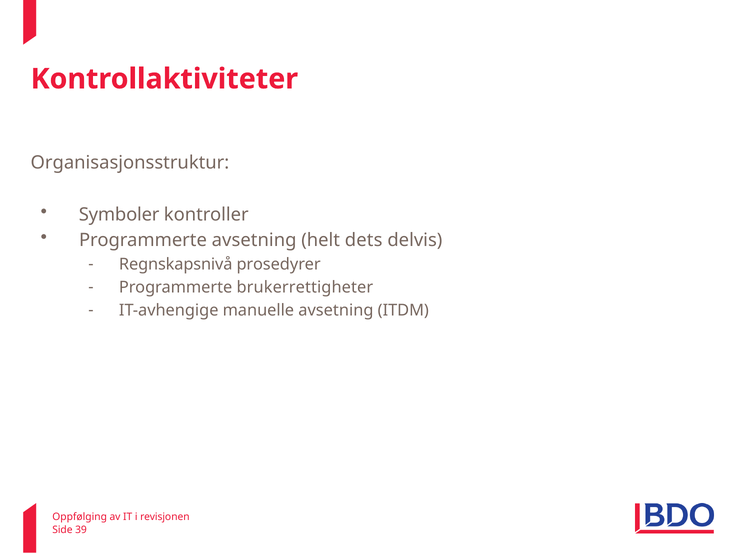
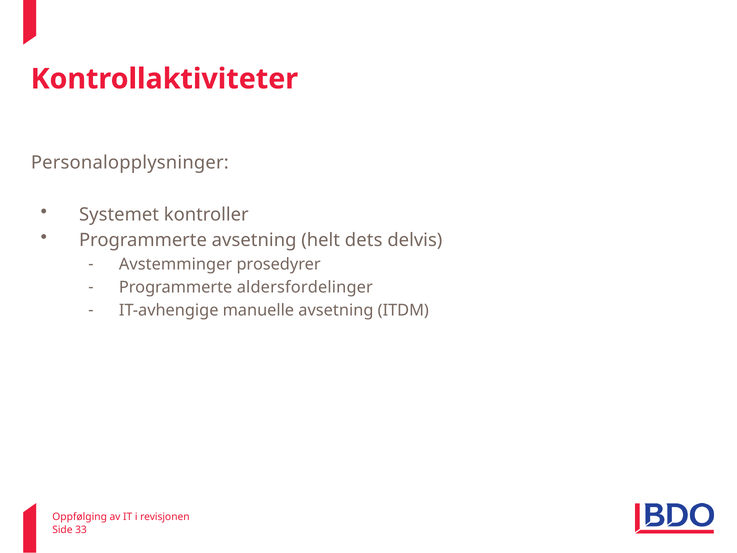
Organisasjonsstruktur: Organisasjonsstruktur -> Personalopplysninger (130, 163)
Symboler: Symboler -> Systemet (119, 214)
Regnskapsnivå: Regnskapsnivå -> Avstemminger (176, 264)
brukerrettigheter: brukerrettigheter -> aldersfordelinger (305, 287)
39: 39 -> 33 (81, 530)
